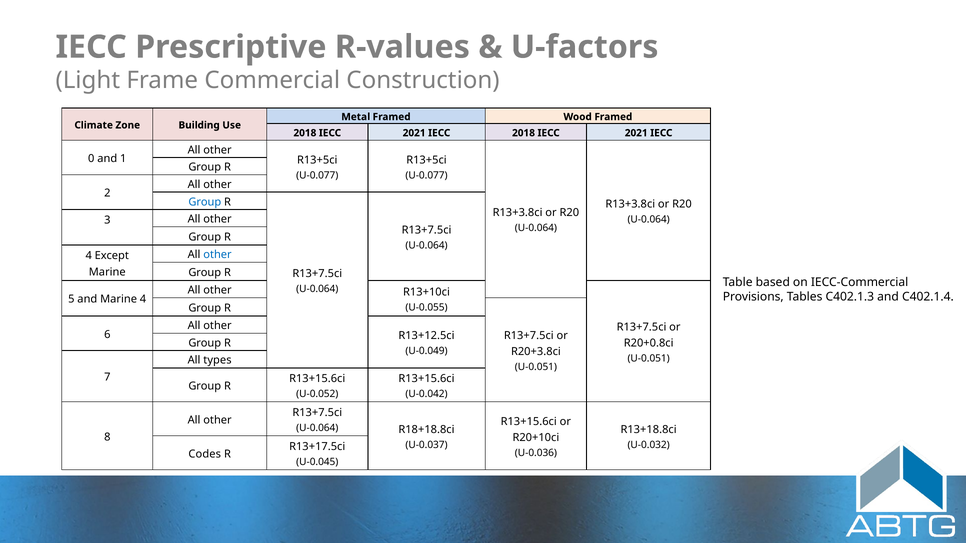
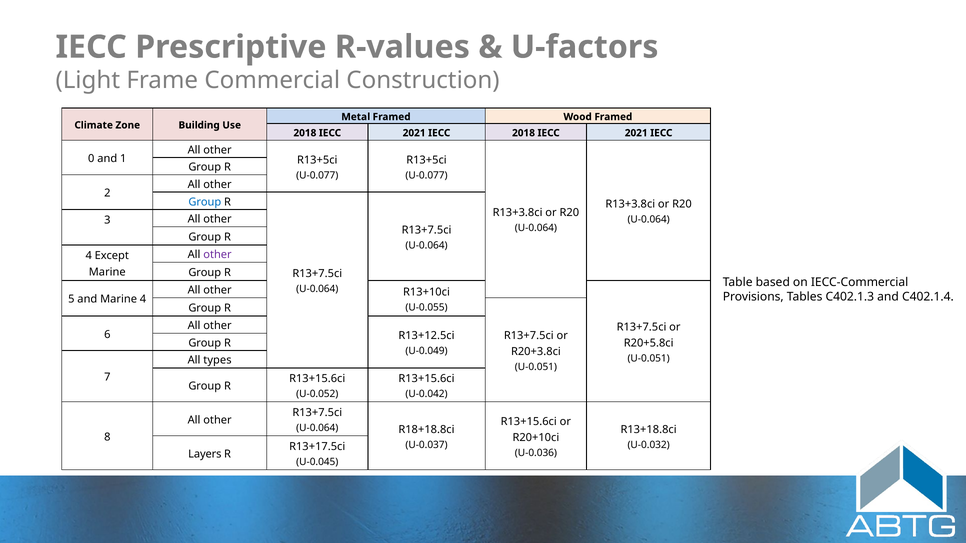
other colour: blue -> purple (218, 255)
R20+0.8ci: R20+0.8ci -> R20+5.8ci (649, 343)
Codes: Codes -> Layers (205, 454)
